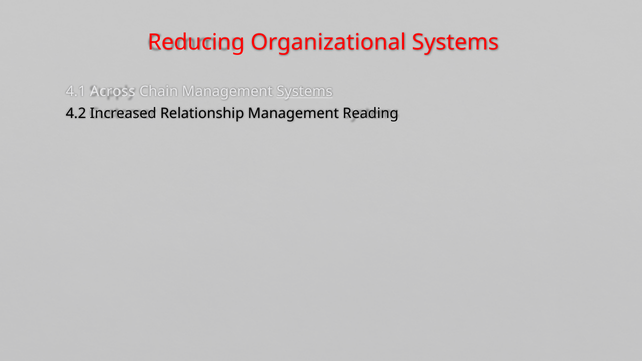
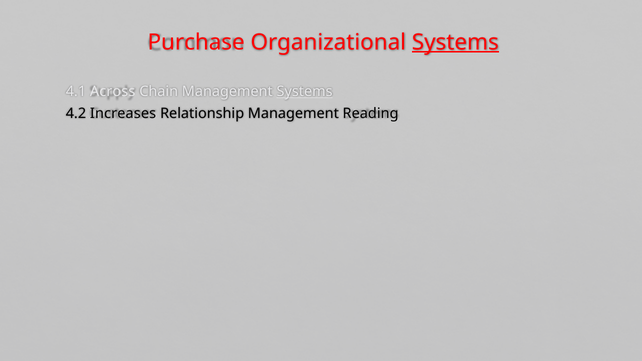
Reducing: Reducing -> Purchase (196, 42)
Systems underline: none -> present (455, 42)
Increased: Increased -> Increases (123, 114)
